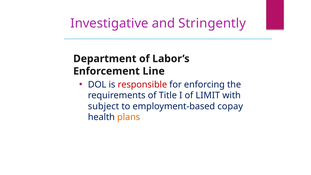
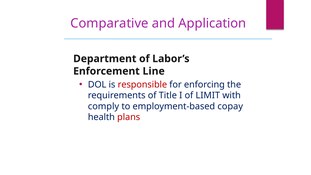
Investigative: Investigative -> Comparative (109, 23)
Stringently: Stringently -> Application (212, 23)
subject: subject -> comply (104, 106)
plans colour: orange -> red (129, 117)
